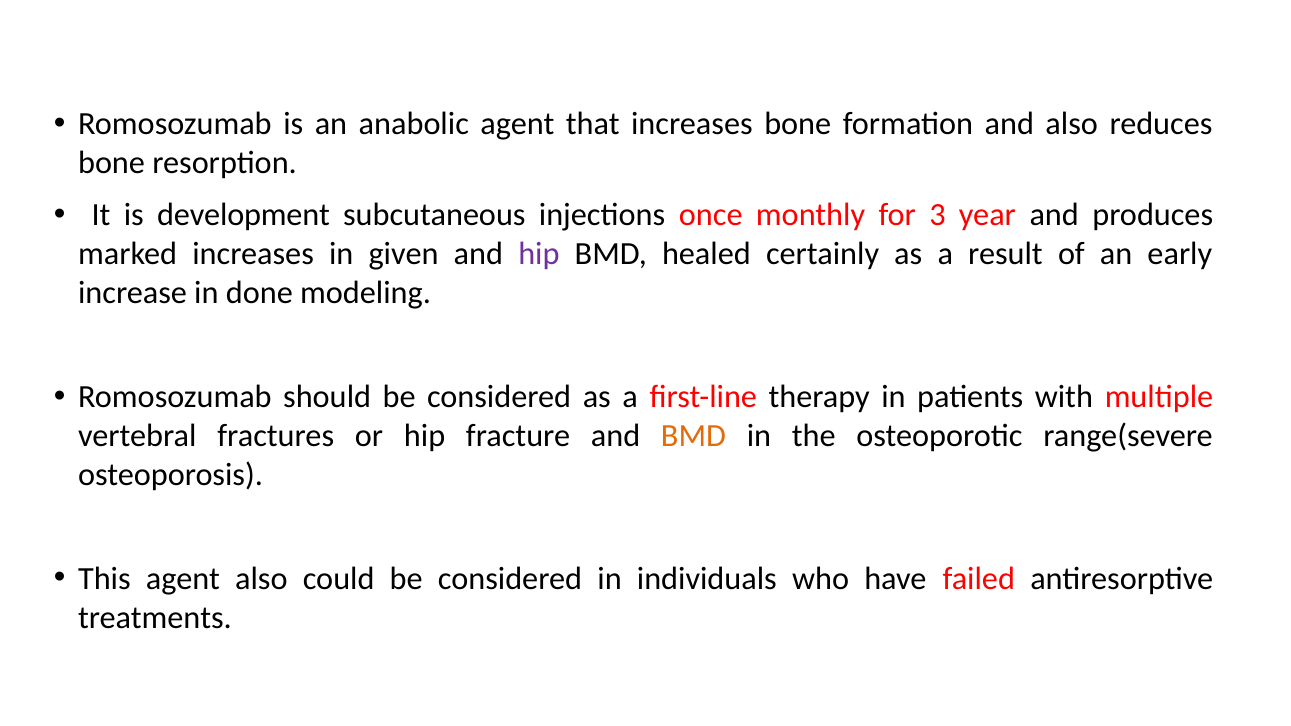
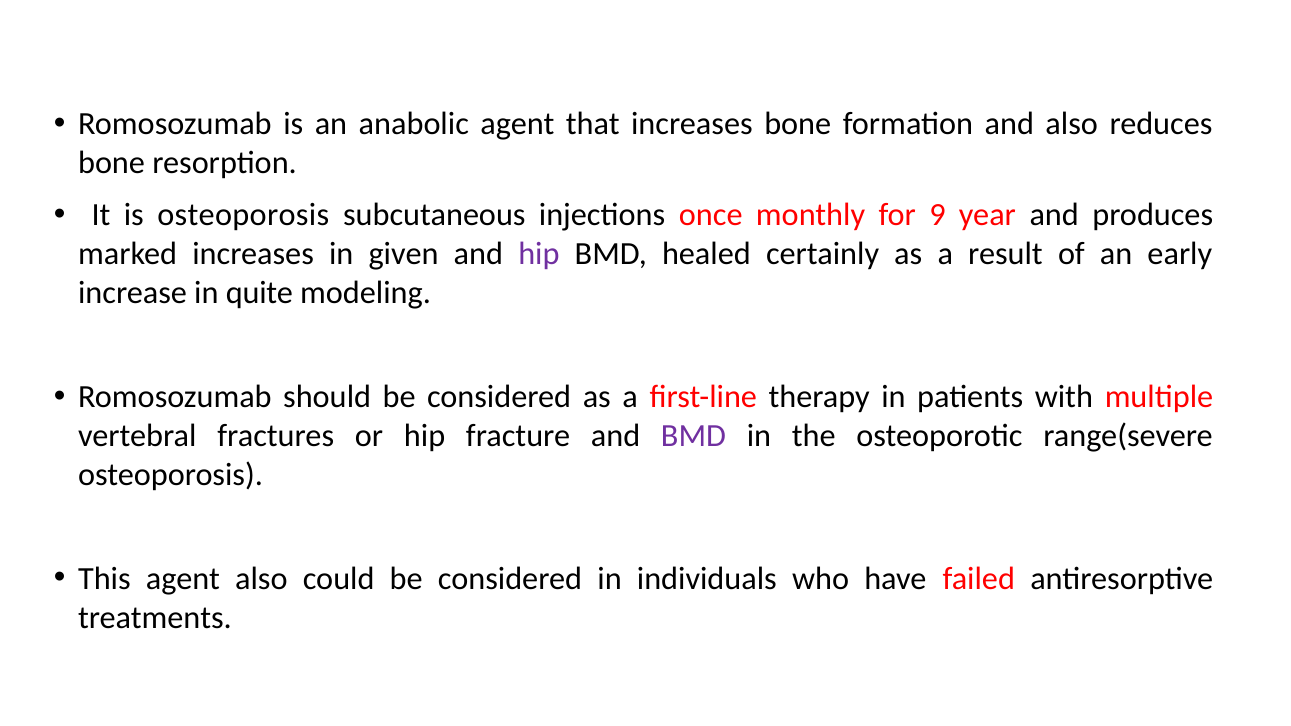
is development: development -> osteoporosis (243, 215)
3: 3 -> 9 (937, 215)
done: done -> quite (259, 293)
BMD colour: orange -> purple (693, 436)
